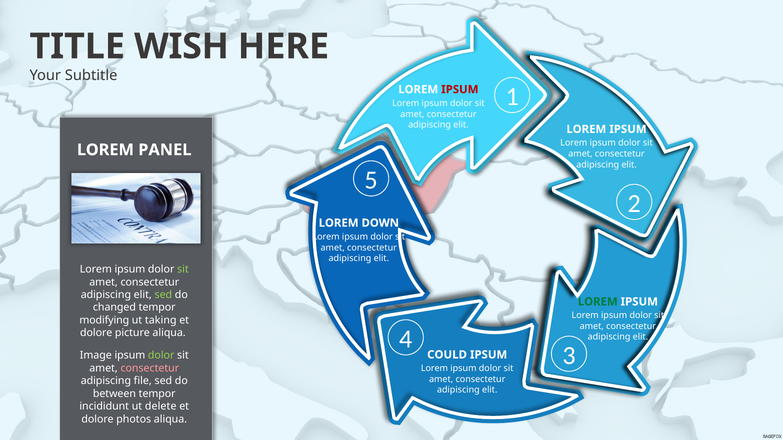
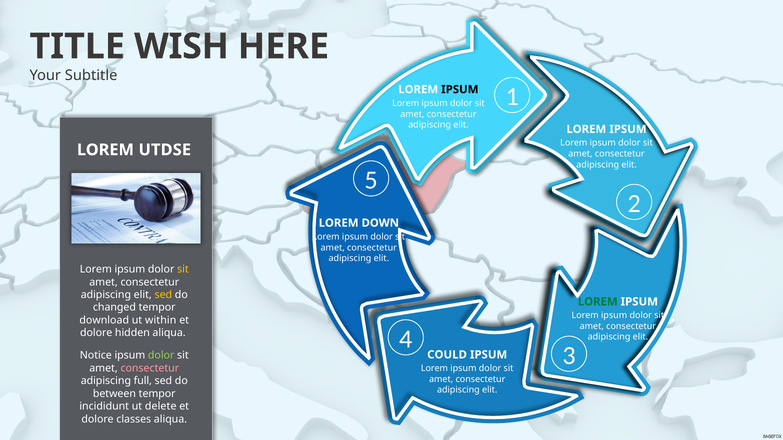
IPSUM colour: red -> black (460, 90)
PANEL: PANEL -> UTDSE (165, 150)
sit colour: light green -> yellow (183, 270)
sed colour: light green -> yellow (163, 295)
modifying: modifying -> download (104, 321)
taking: taking -> within (161, 321)
picture: picture -> hidden (132, 333)
Image: Image -> Notice (96, 356)
file: file -> full (143, 381)
photos: photos -> classes (134, 419)
